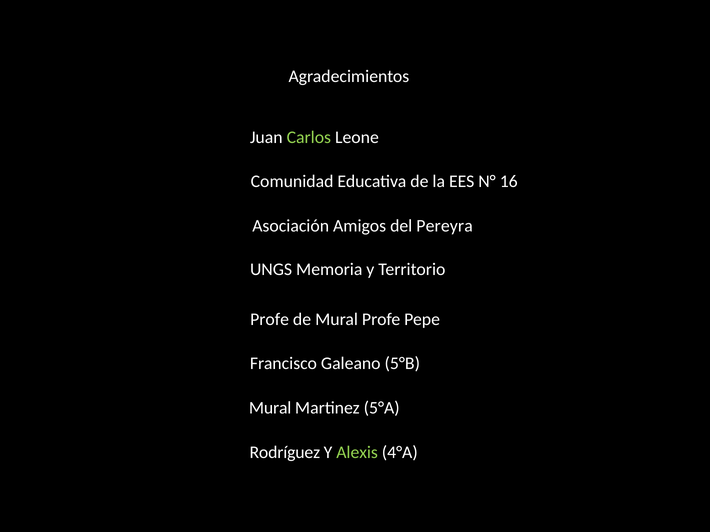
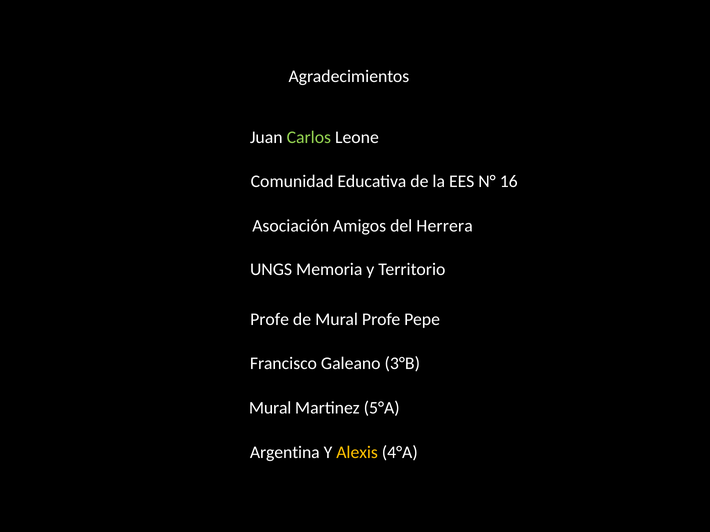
Pereyra: Pereyra -> Herrera (445, 226)
5°B: 5°B -> 3°B (402, 364)
Rodríguez: Rodríguez -> Argentina (285, 453)
Alexis colour: light green -> yellow (357, 453)
